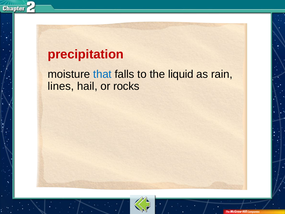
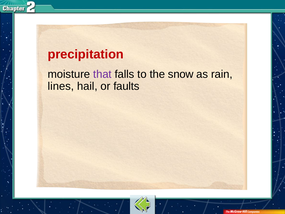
that colour: blue -> purple (102, 74)
liquid: liquid -> snow (181, 74)
rocks: rocks -> faults (126, 86)
